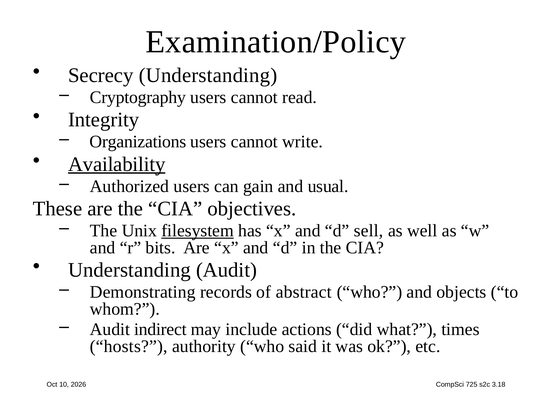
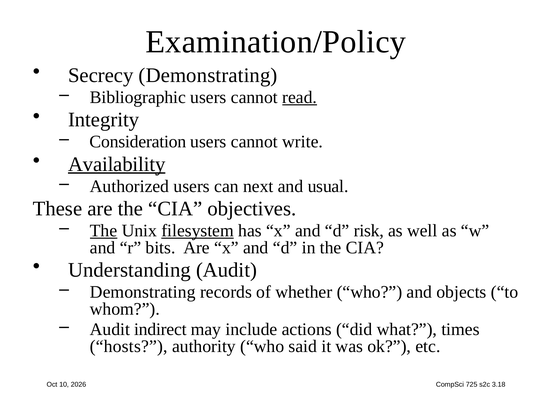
Secrecy Understanding: Understanding -> Demonstrating (208, 75)
Cryptography: Cryptography -> Bibliographic (138, 97)
read underline: none -> present (300, 97)
Organizations: Organizations -> Consideration (138, 142)
gain: gain -> next (258, 186)
The underline: none -> present (104, 231)
sell: sell -> risk (369, 231)
abstract: abstract -> whether (304, 292)
